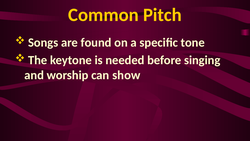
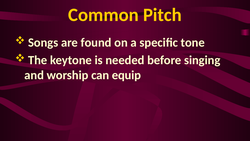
show: show -> equip (126, 75)
